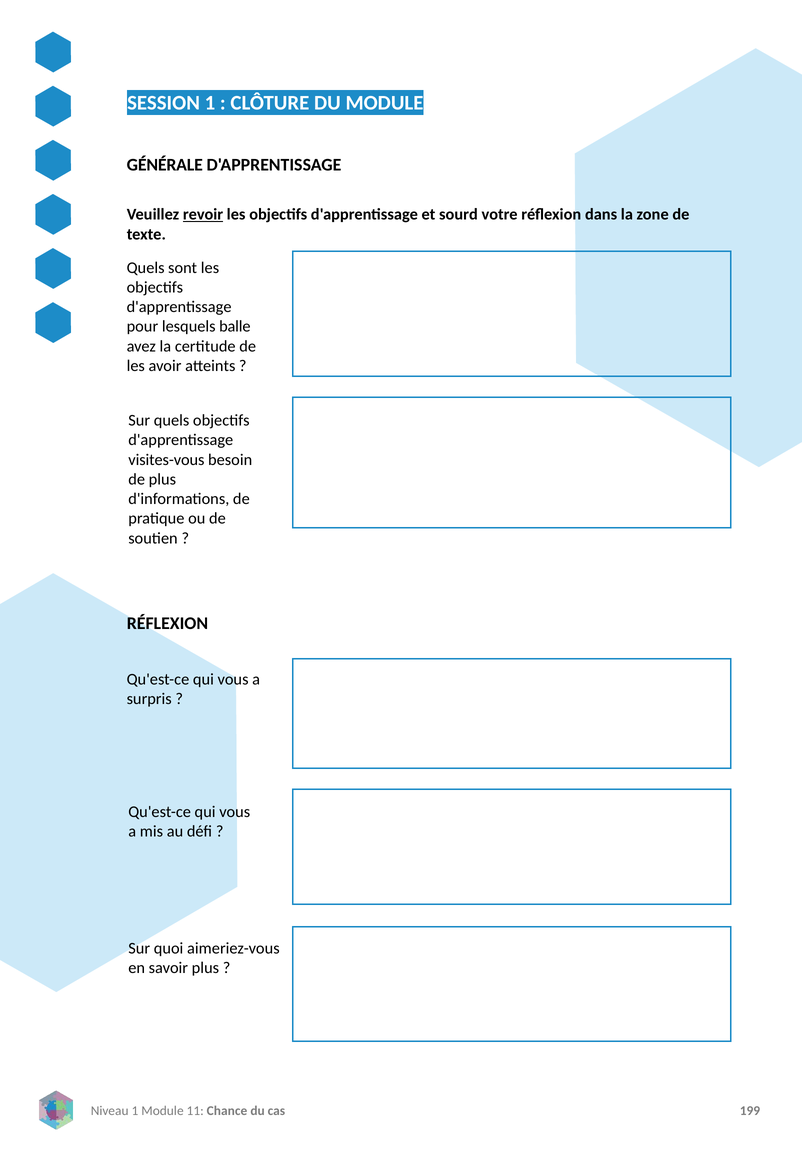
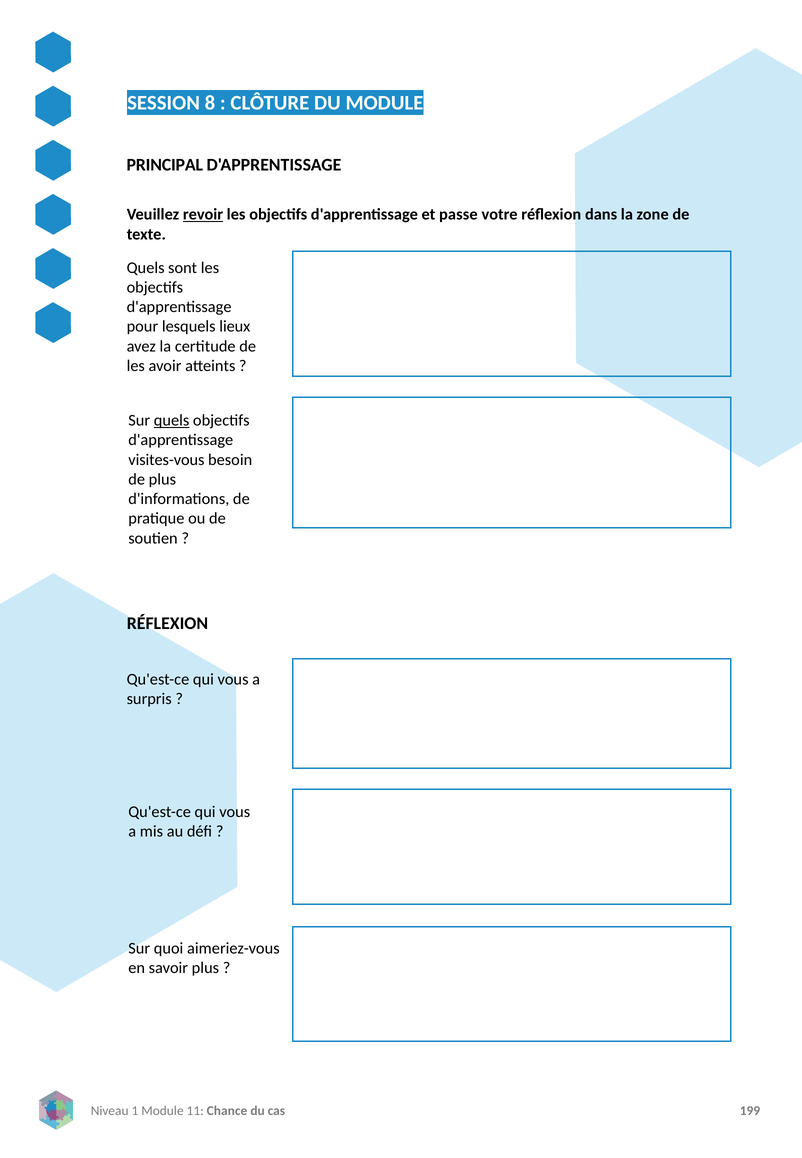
SESSION 1: 1 -> 8 (210, 103)
GÉNÉRALE: GÉNÉRALE -> PRINCIPAL (165, 165)
sourd: sourd -> passe (458, 215)
balle: balle -> lieux (235, 327)
quels underline: none -> present (172, 421)
